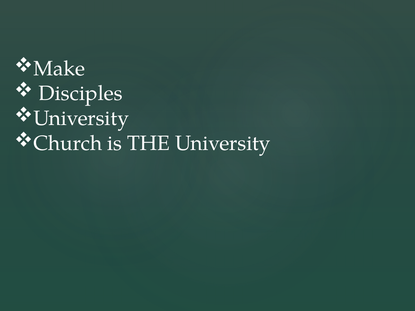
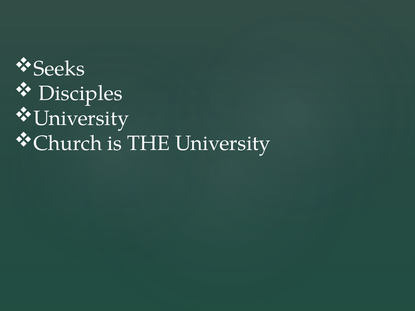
Make: Make -> Seeks (59, 69)
